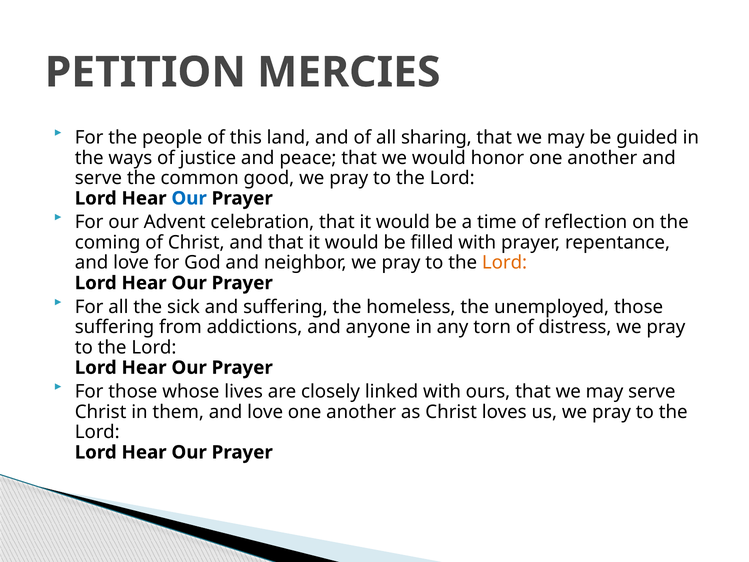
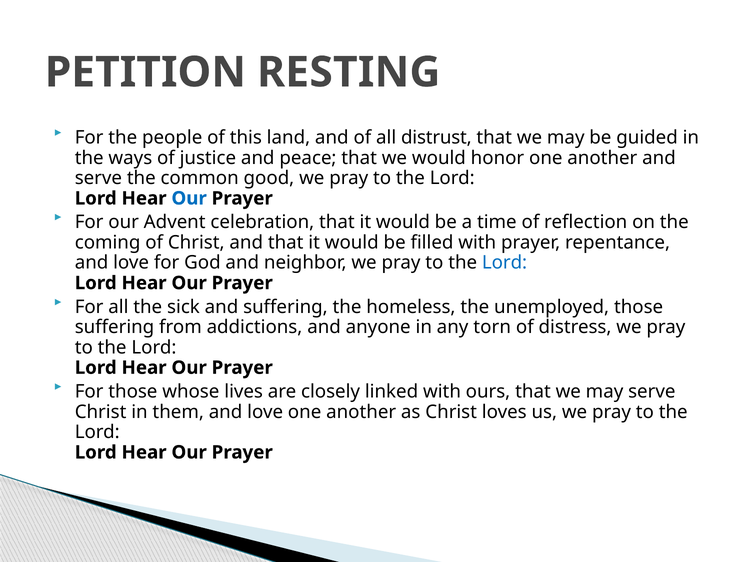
MERCIES: MERCIES -> RESTING (349, 72)
sharing: sharing -> distrust (436, 138)
Lord colour: orange -> blue (505, 263)
